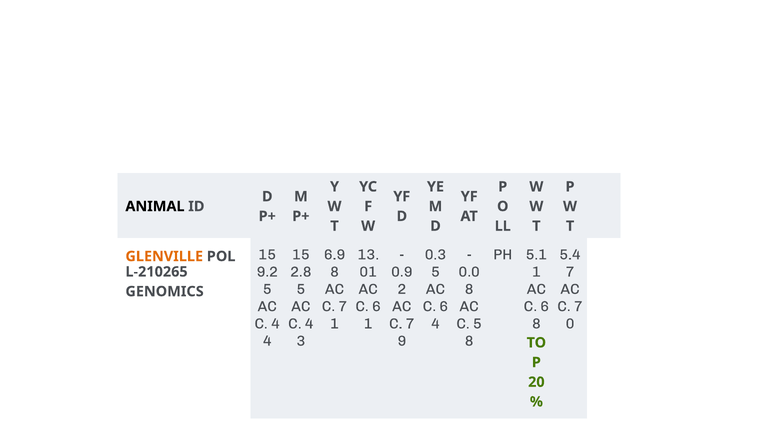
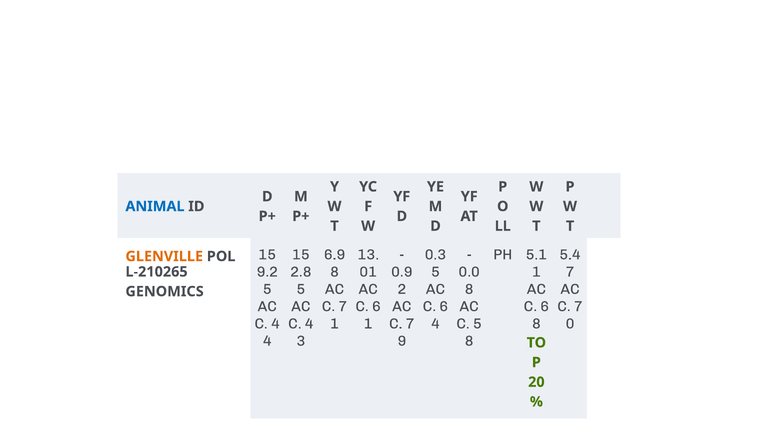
ANIMAL colour: black -> blue (155, 207)
